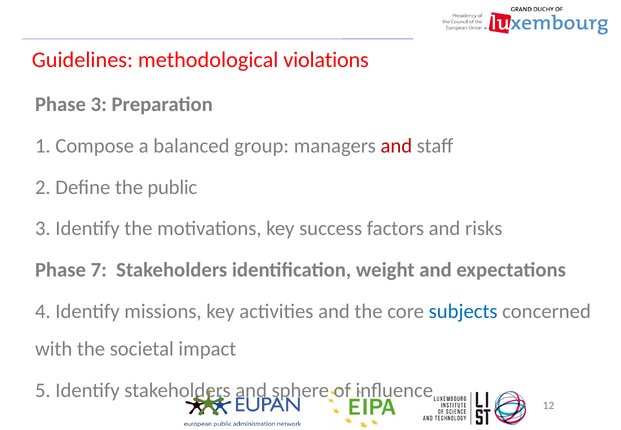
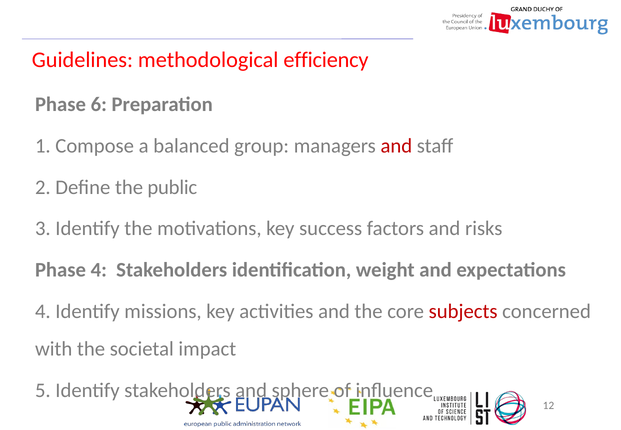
violations: violations -> efficiency (326, 60)
Phase 3: 3 -> 6 (99, 104)
Phase 7: 7 -> 4 (99, 270)
subjects colour: blue -> red (463, 312)
